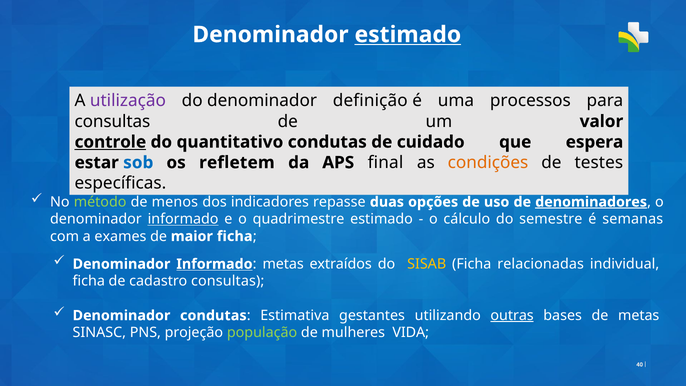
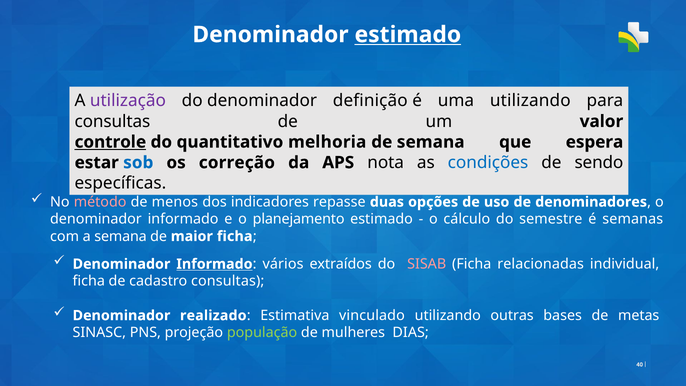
uma processos: processos -> utilizando (530, 101)
quantitativo condutas: condutas -> melhoria (327, 142)
de cuidado: cuidado -> semana (431, 142)
refletem: refletem -> correção (237, 163)
final: final -> nota (386, 163)
condições colour: orange -> blue (488, 163)
testes: testes -> sendo (599, 163)
método colour: light green -> pink (100, 202)
denominadores underline: present -> none (591, 202)
informado underline: present -> none (183, 219)
quadrimestre: quadrimestre -> planejamento (299, 219)
a exames: exames -> semana (121, 236)
metas: metas -> vários (283, 264)
SISAB colour: yellow -> pink (427, 264)
Denominador condutas: condutas -> realizado (213, 315)
gestantes: gestantes -> vinculado (372, 315)
outras underline: present -> none (512, 315)
VIDA: VIDA -> DIAS (411, 333)
